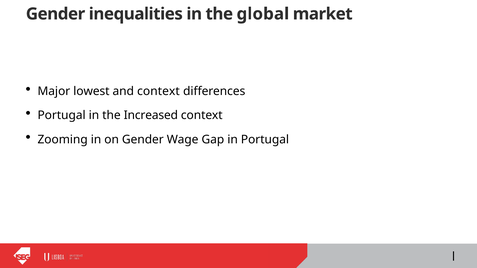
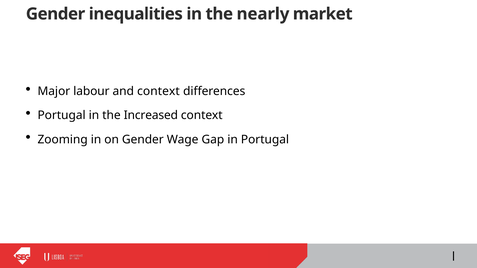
global: global -> nearly (263, 14)
lowest: lowest -> labour (91, 91)
